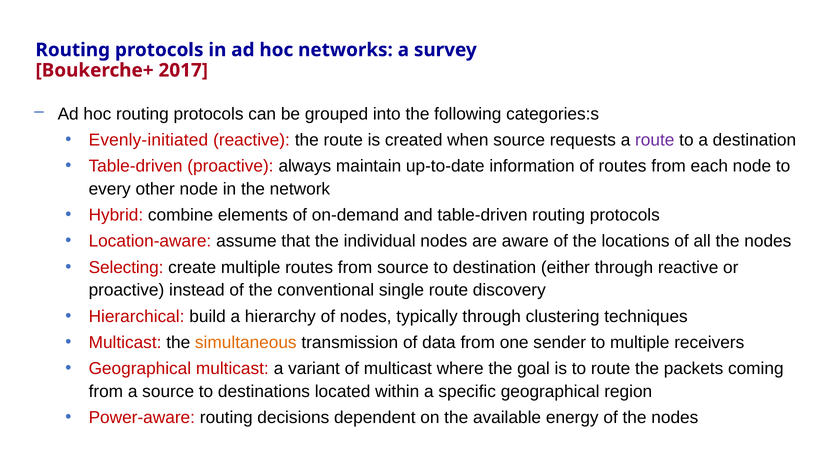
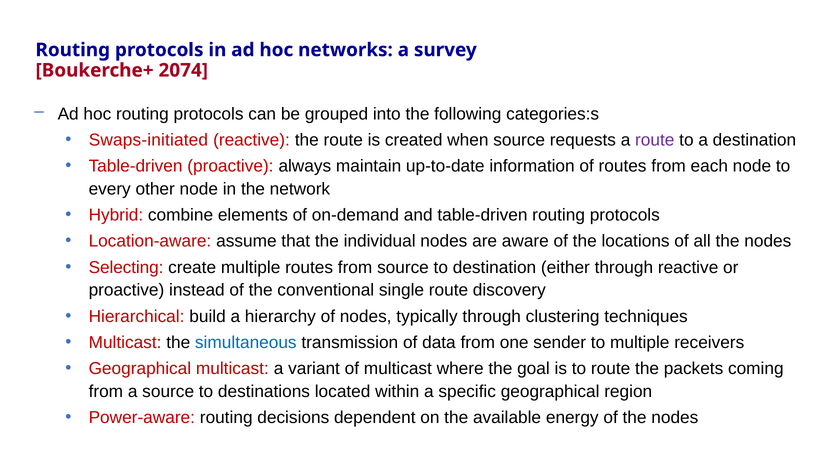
2017: 2017 -> 2074 (183, 70)
Evenly-initiated: Evenly-initiated -> Swaps-initiated (148, 140)
simultaneous colour: orange -> blue (246, 343)
